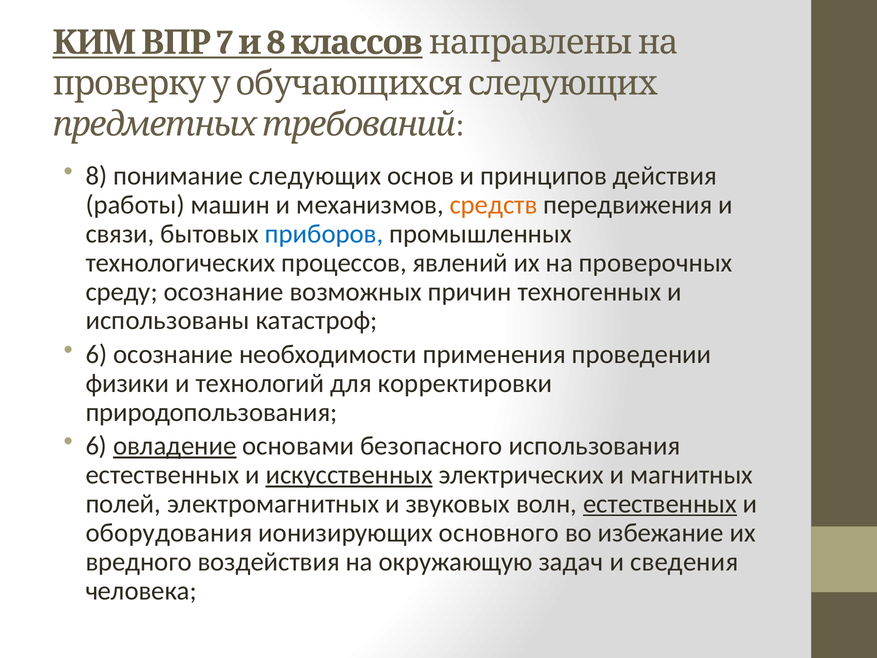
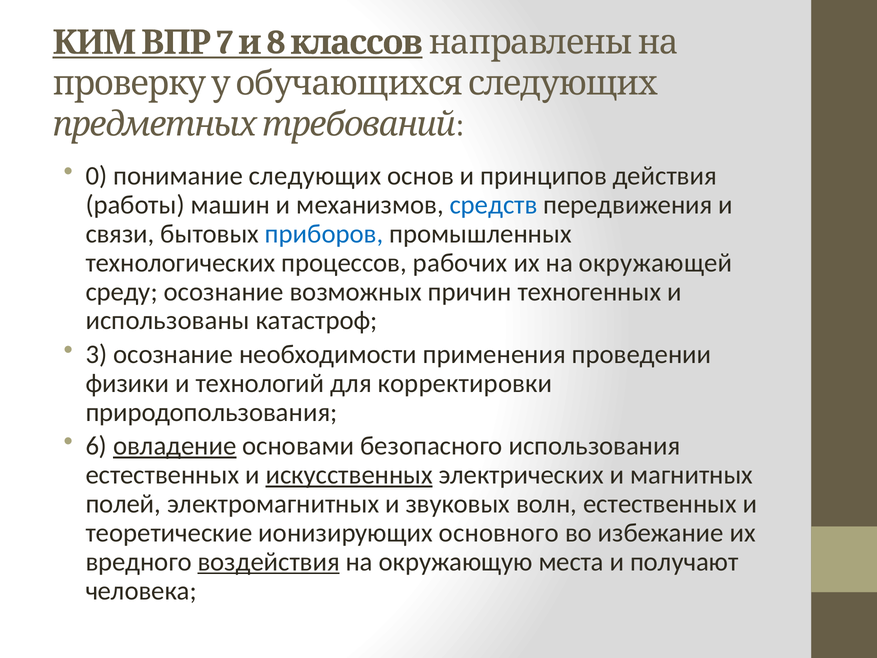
8: 8 -> 0 (96, 176)
средств colour: orange -> blue (494, 205)
явлений: явлений -> рабочих (460, 263)
проверочных: проверочных -> окружающей (656, 263)
6: 6 -> 3 (96, 354)
естественных underline: present -> none (660, 504)
оборудования: оборудования -> теоретические (169, 533)
воздействия underline: none -> present (269, 562)
задач: задач -> места (571, 562)
сведения: сведения -> получают (684, 562)
